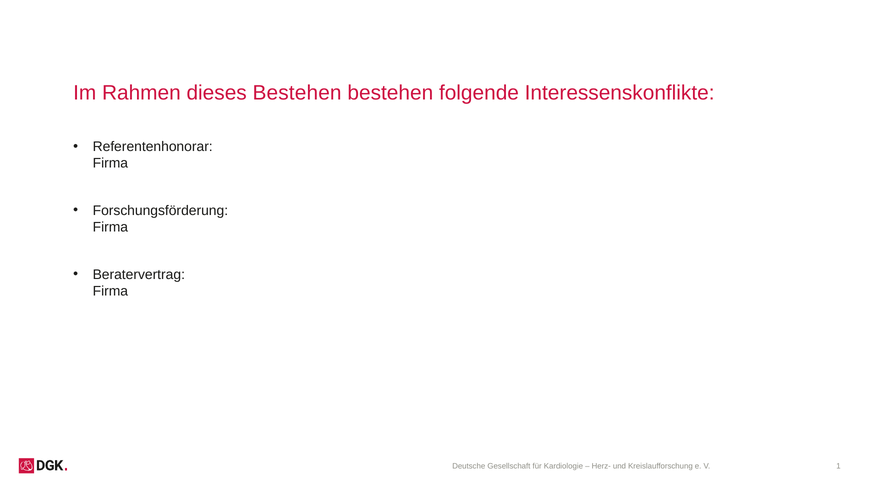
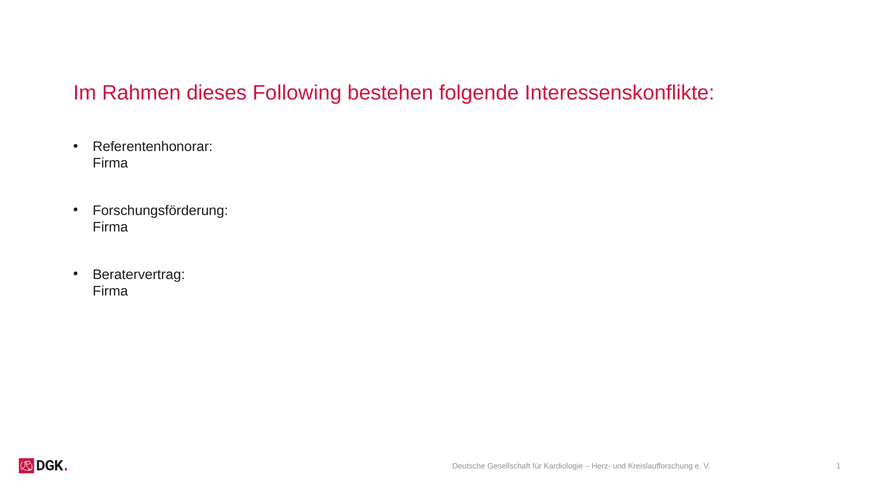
dieses Bestehen: Bestehen -> Following (297, 93)
